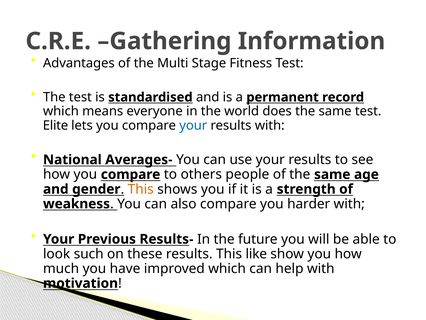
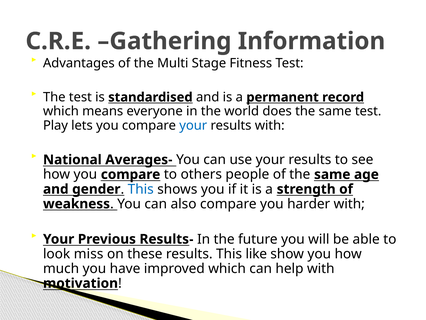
Elite: Elite -> Play (55, 125)
This colour: orange -> blue (141, 189)
such: such -> miss (89, 254)
